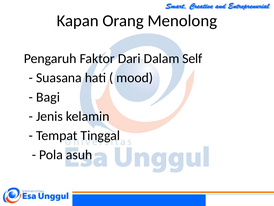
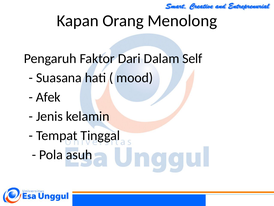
Bagi: Bagi -> Afek (48, 97)
